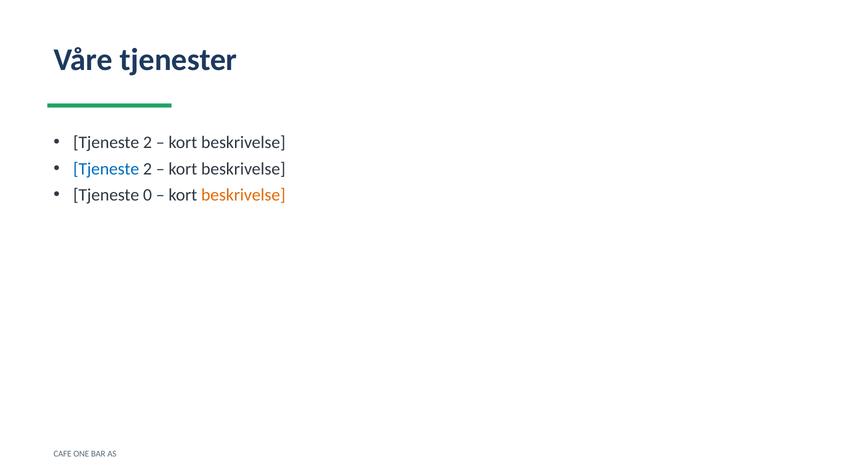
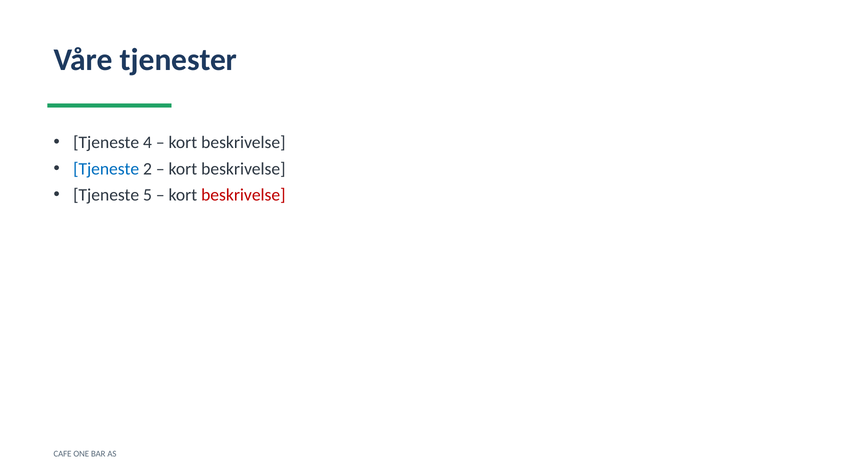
2: 2 -> 4 (147, 142)
0: 0 -> 5 (147, 195)
beskrivelse colour: orange -> red (243, 195)
